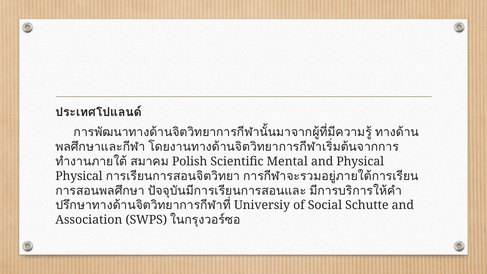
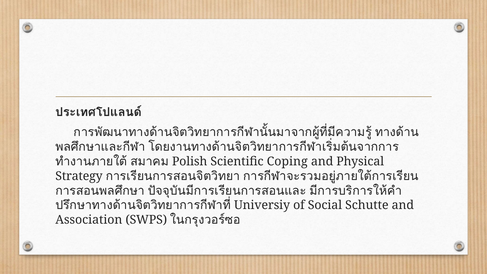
Mental: Mental -> Coping (287, 161)
Physical: Physical -> Strategy (79, 176)
